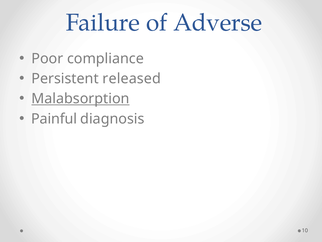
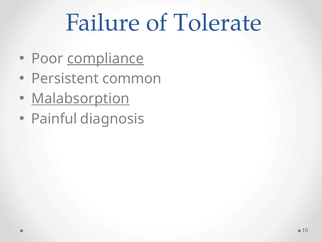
Adverse: Adverse -> Tolerate (218, 23)
compliance underline: none -> present (105, 58)
released: released -> common (132, 78)
